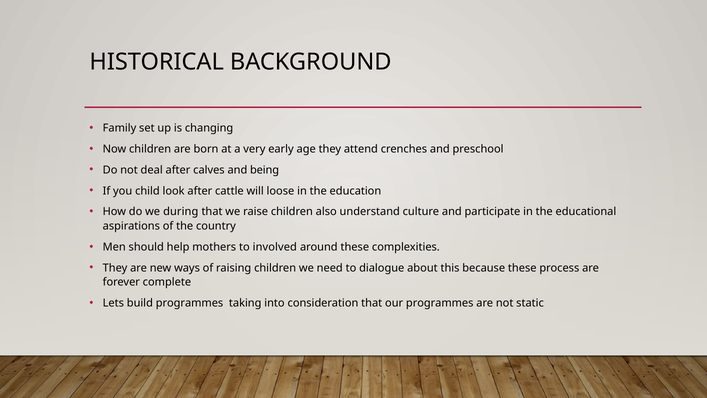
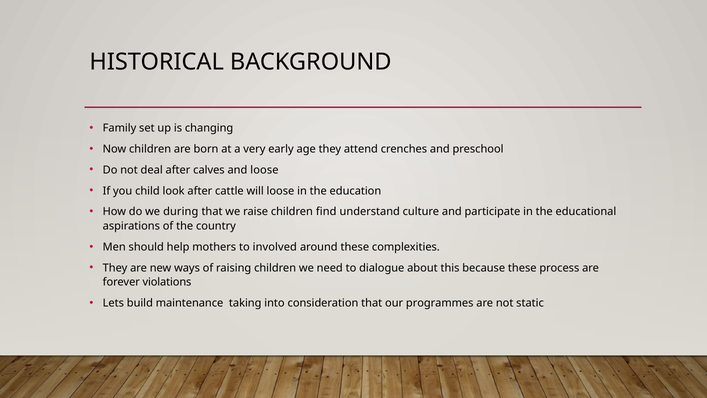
and being: being -> loose (264, 170)
also: also -> find (326, 212)
complete: complete -> violations (167, 282)
build programmes: programmes -> maintenance (190, 303)
